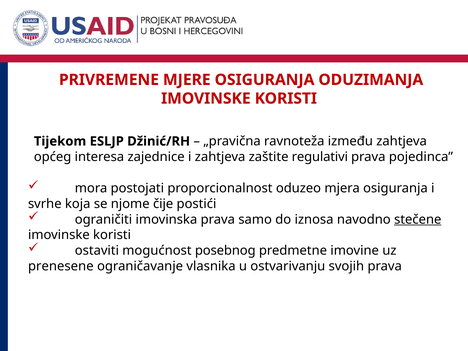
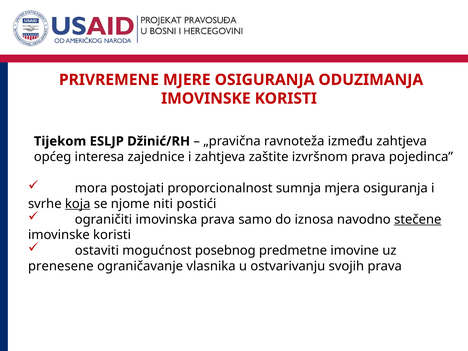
regulativi: regulativi -> izvršnom (320, 157)
oduzeo: oduzeo -> sumnja (298, 188)
koja underline: none -> present (78, 204)
čije: čije -> niti (163, 204)
